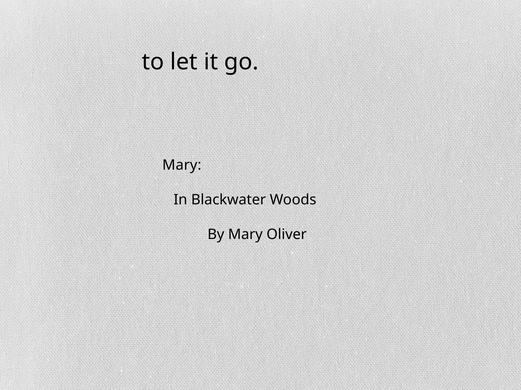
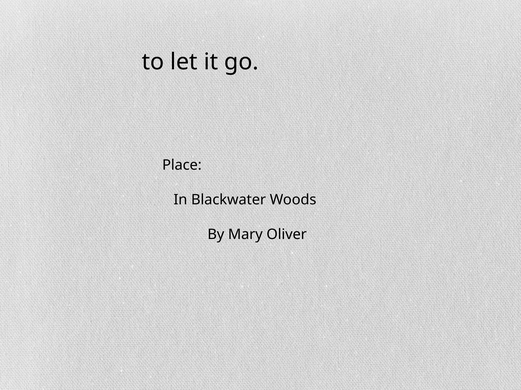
Mary: Mary -> Place (182, 165)
